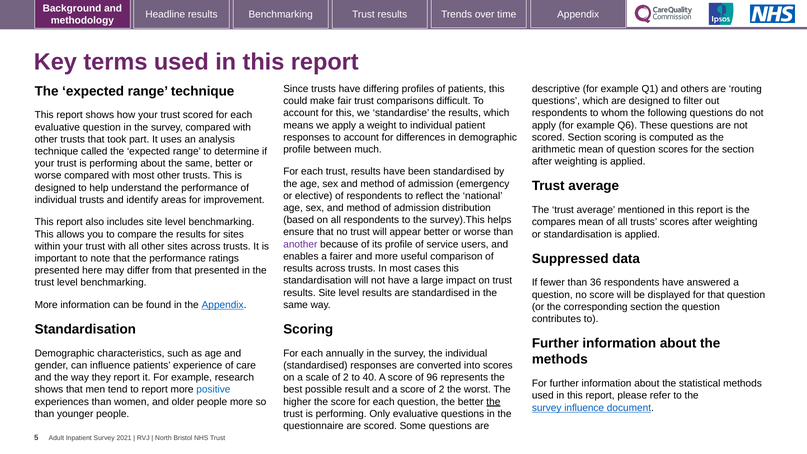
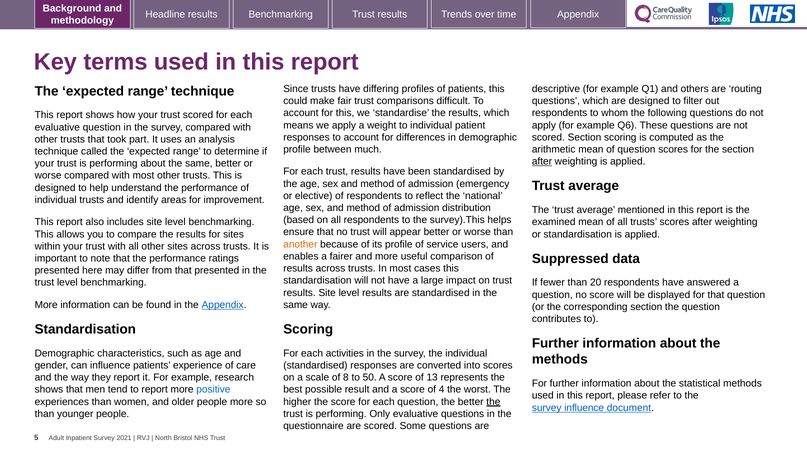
after underline: none -> present (542, 161)
compares: compares -> examined (554, 222)
another colour: purple -> orange (300, 244)
36: 36 -> 20 (596, 283)
annually: annually -> activities (345, 353)
scale of 2: 2 -> 8 (346, 377)
40: 40 -> 50 (370, 377)
96: 96 -> 13 (432, 377)
score of 2: 2 -> 4 (442, 390)
